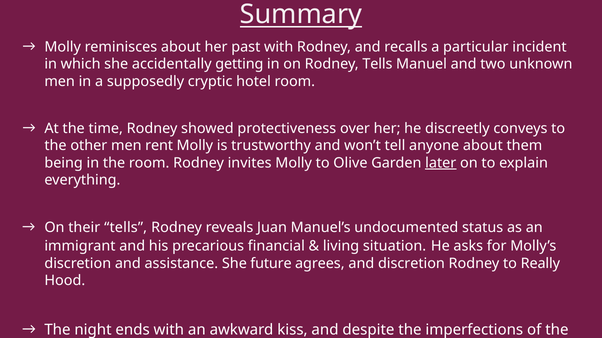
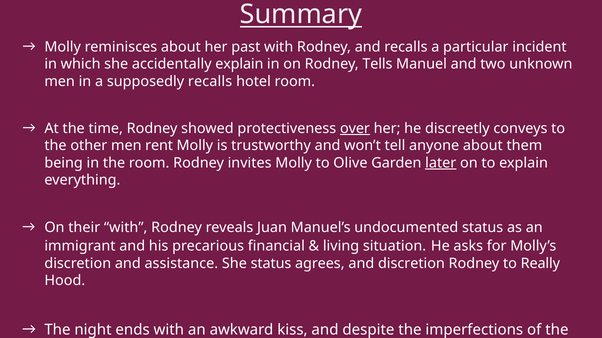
accidentally getting: getting -> explain (239, 64)
supposedly cryptic: cryptic -> recalls (210, 82)
over underline: none -> present (355, 129)
their tells: tells -> with (126, 228)
She future: future -> status (271, 264)
